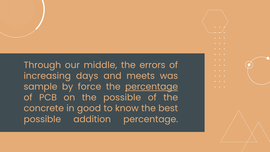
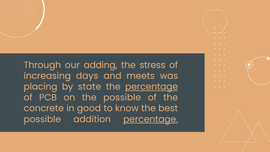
middle: middle -> adding (100, 65)
errors: errors -> stress (153, 65)
sample: sample -> placing (41, 87)
force: force -> state (90, 87)
percentage underline: none -> present (151, 119)
